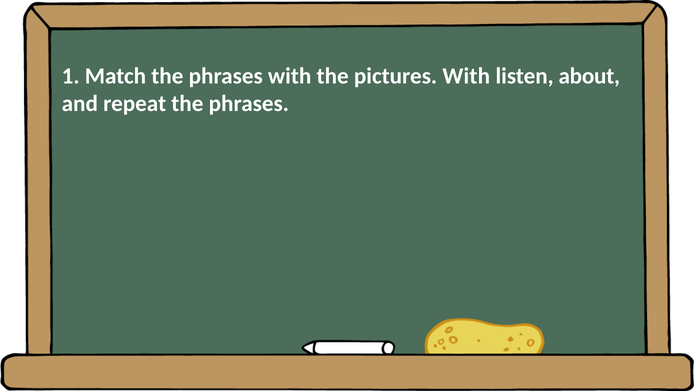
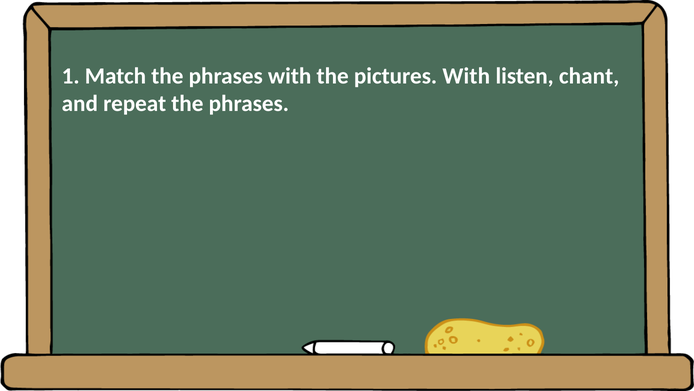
about: about -> chant (589, 76)
